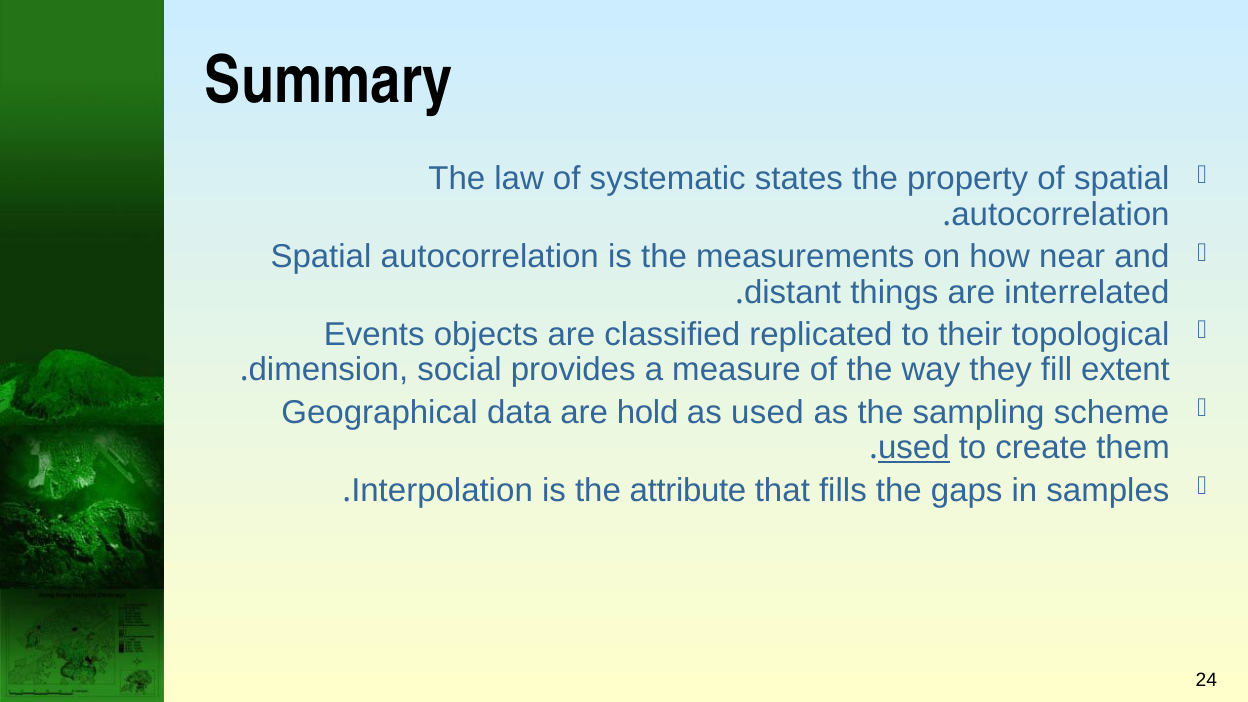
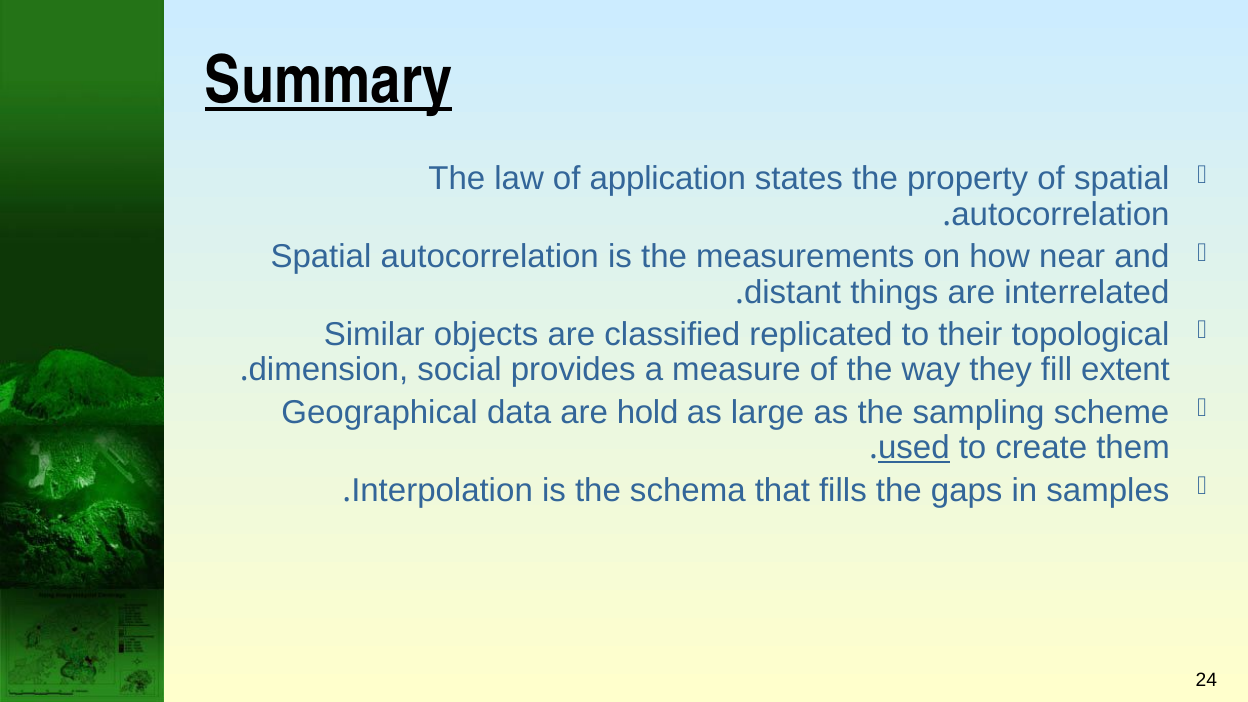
Summary underline: none -> present (329, 81)
systematic: systematic -> application (668, 179)
Events: Events -> Similar (374, 334)
as used: used -> large (768, 412)
attribute: attribute -> schema (688, 490)
